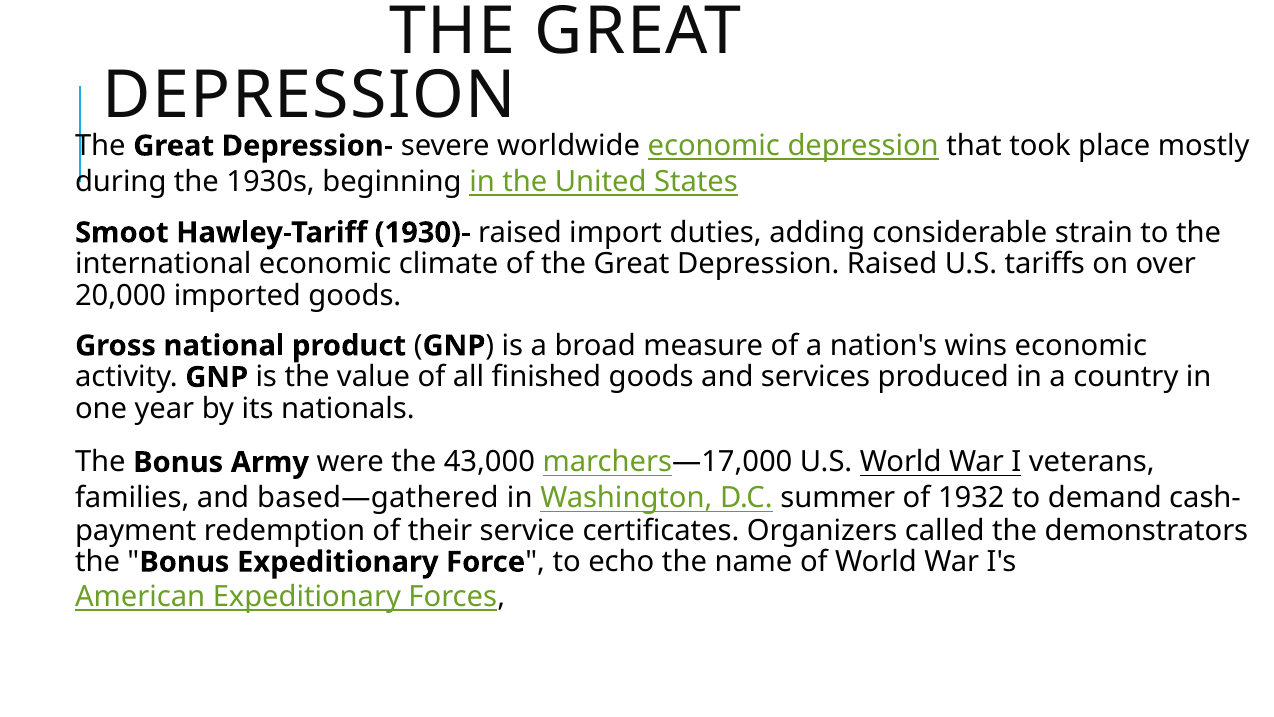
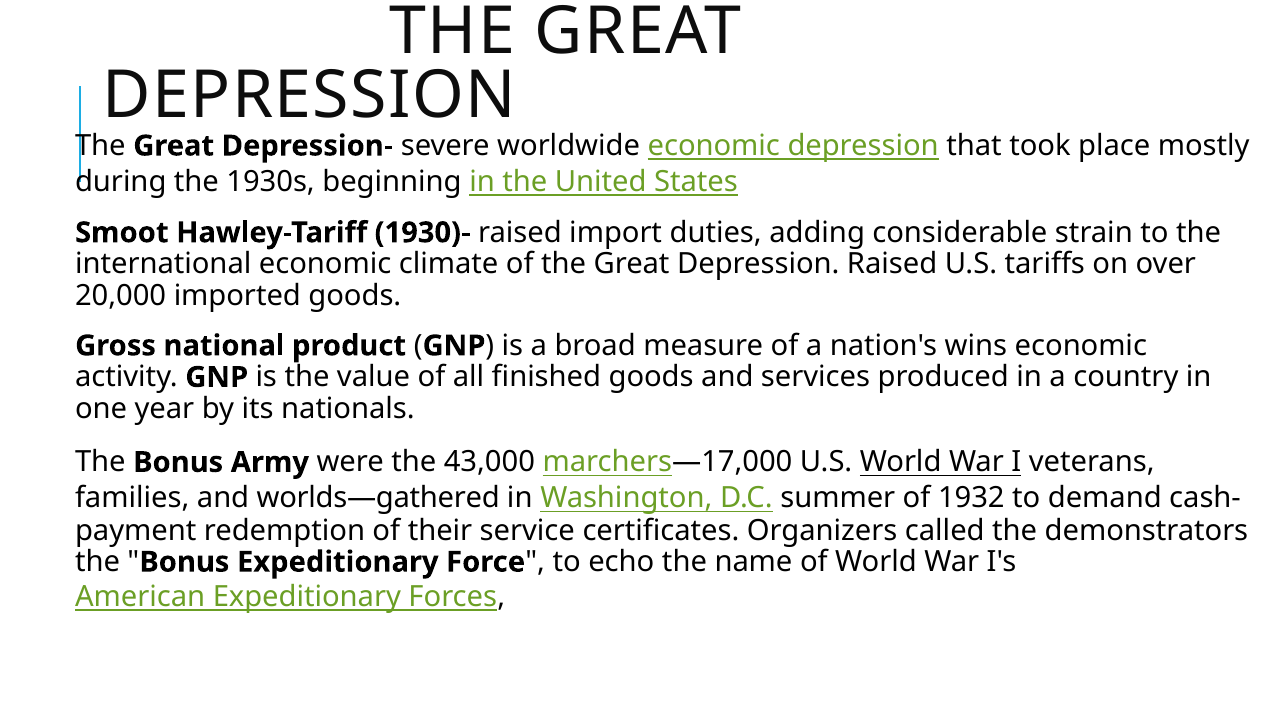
based—gathered: based—gathered -> worlds—gathered (378, 498)
